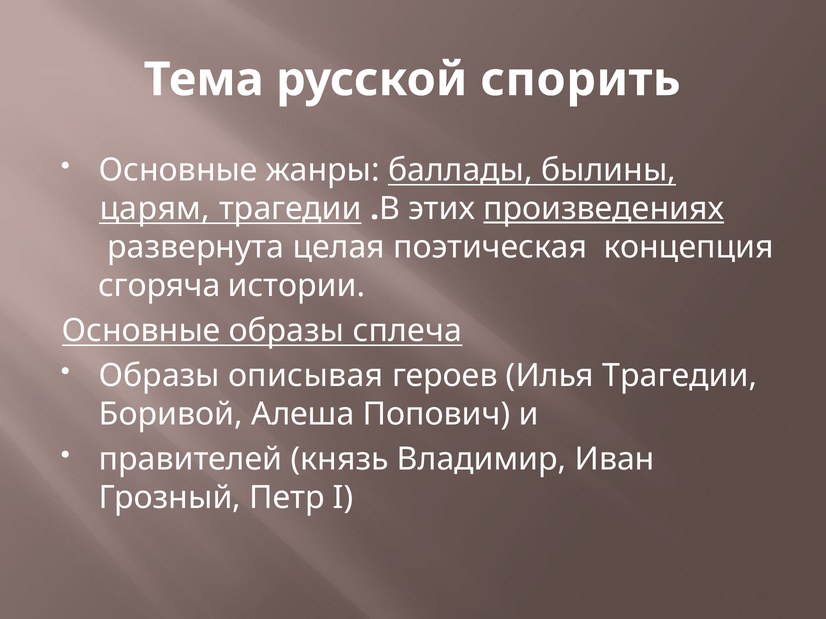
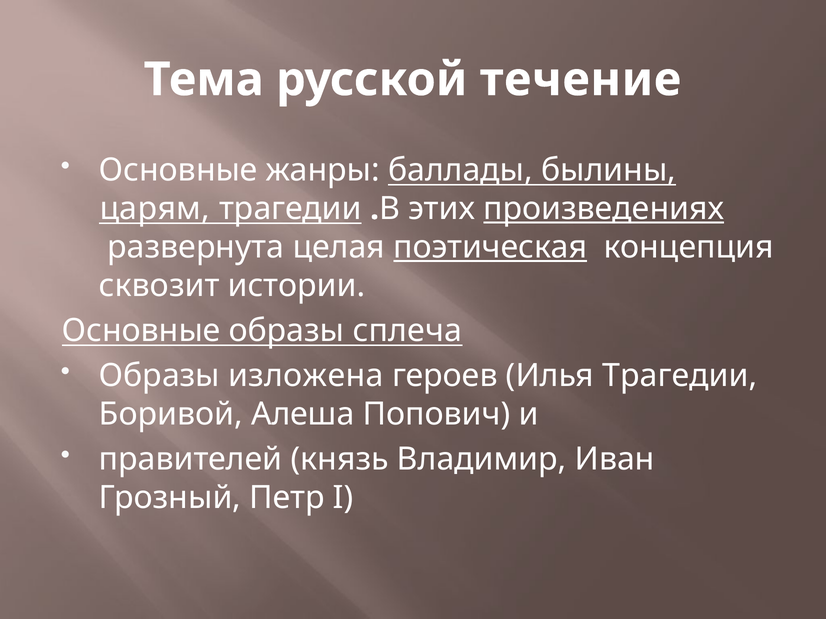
спорить: спорить -> течение (581, 80)
поэтическая underline: none -> present (490, 247)
сгоряча: сгоряча -> сквозит (159, 286)
описывая: описывая -> изложена (306, 376)
